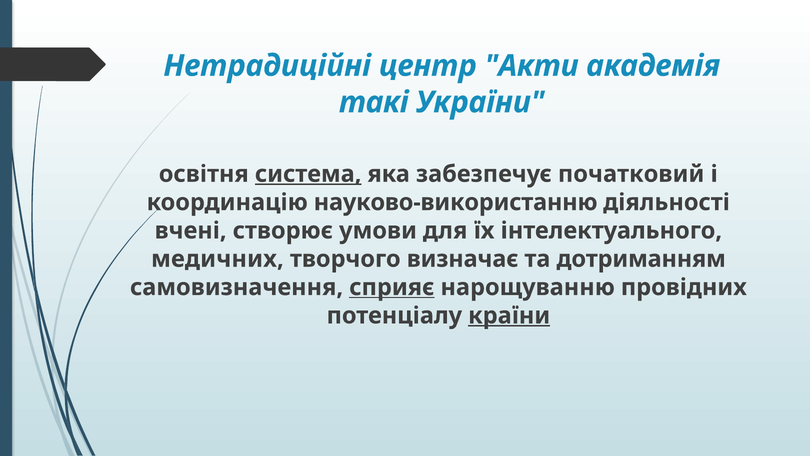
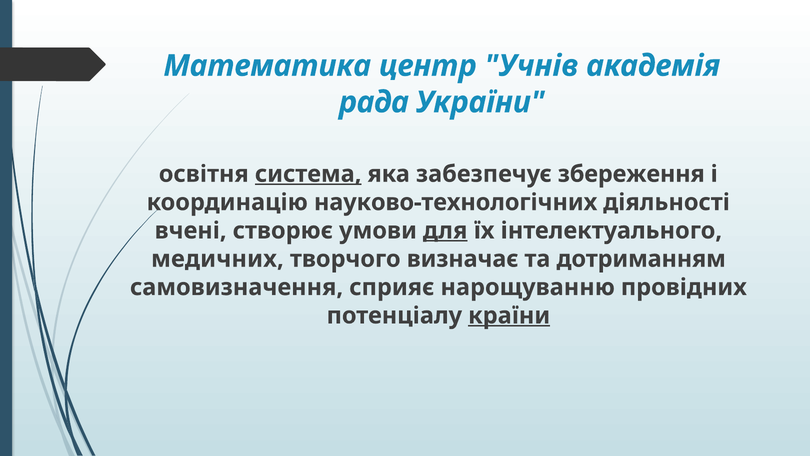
Нетрадиційні: Нетрадиційні -> Математика (267, 66)
Акти: Акти -> Учнів (531, 66)
такі: такі -> рада (374, 102)
початковий: початковий -> збереження (631, 174)
науково-використанню: науково-використанню -> науково-технологічних (456, 202)
для underline: none -> present (445, 230)
сприяє underline: present -> none (392, 287)
